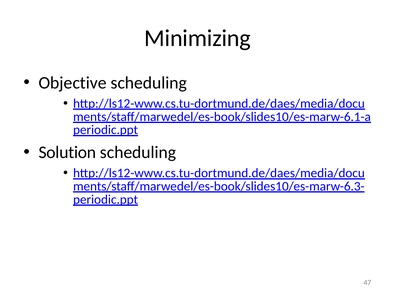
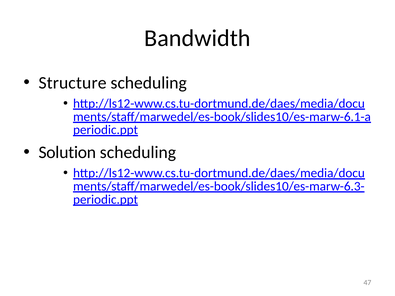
Minimizing: Minimizing -> Bandwidth (197, 38)
Objective: Objective -> Structure (73, 83)
